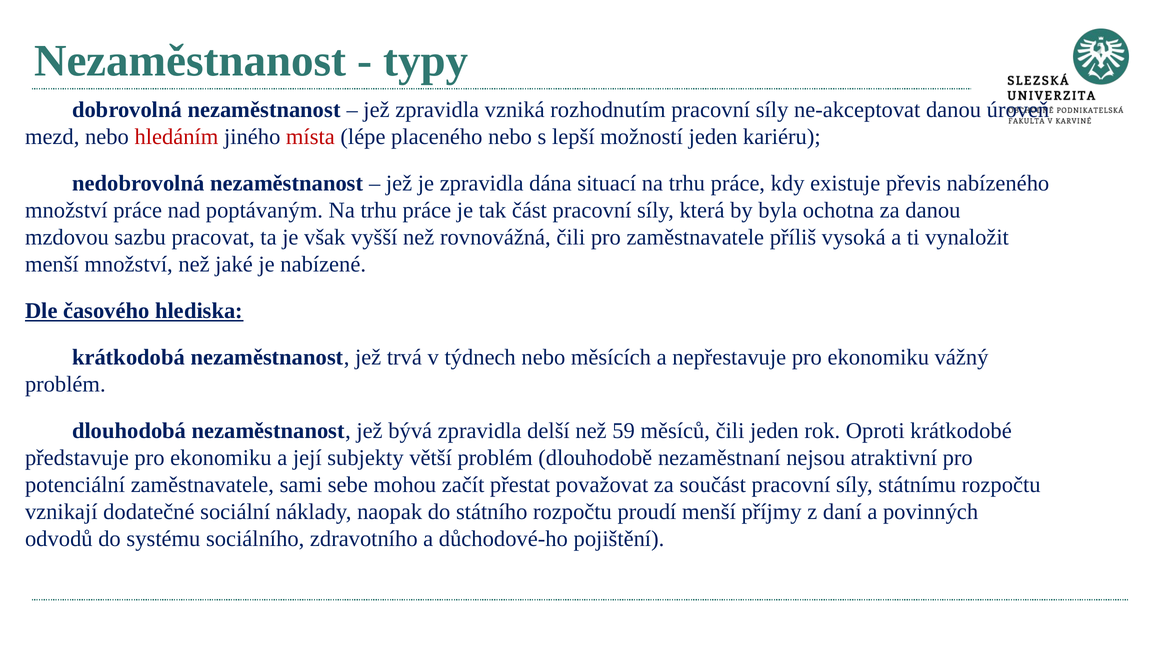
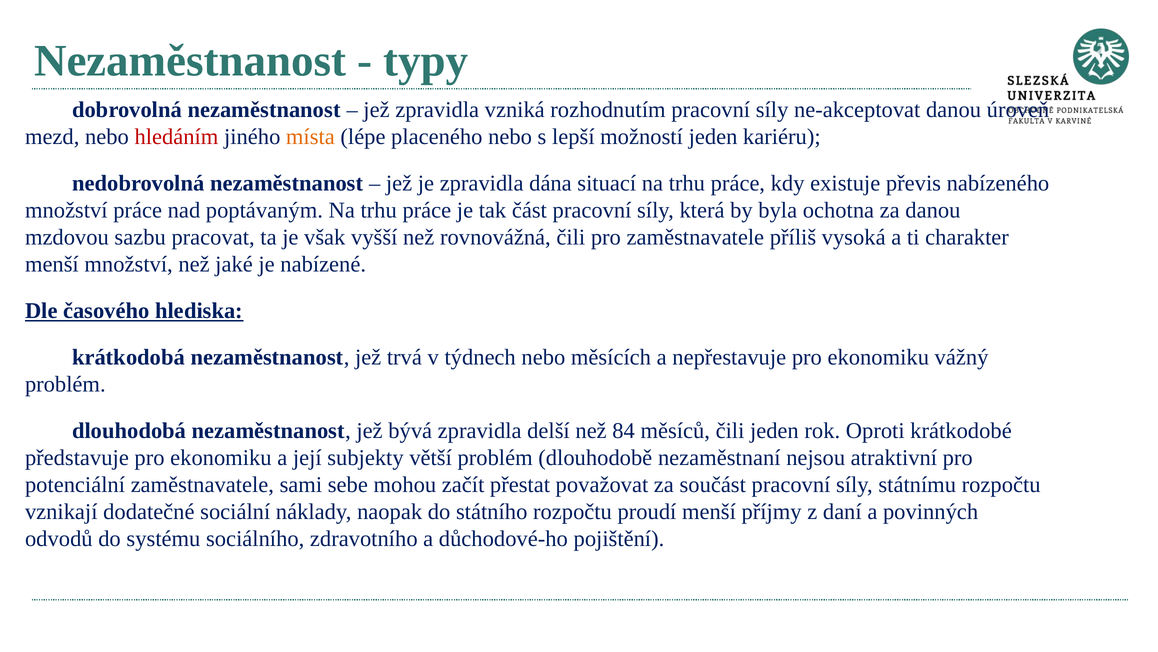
místa colour: red -> orange (310, 137)
vynaložit: vynaložit -> charakter (967, 237)
59: 59 -> 84 (624, 430)
